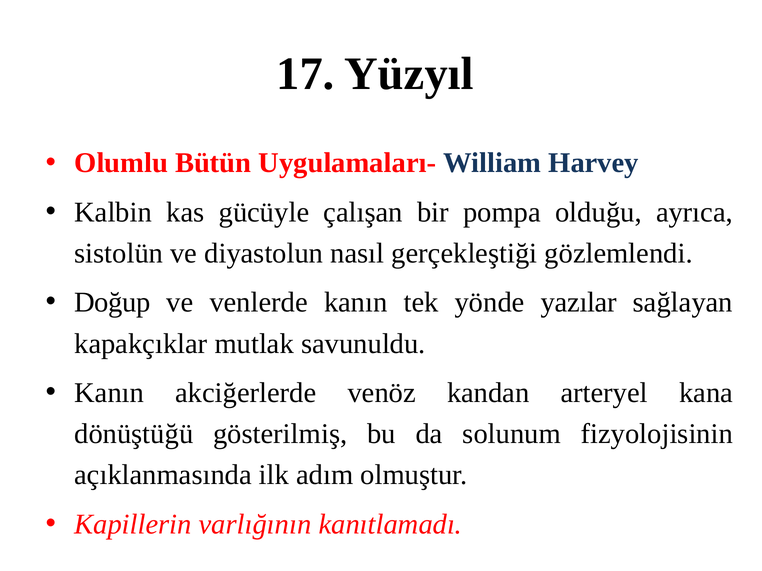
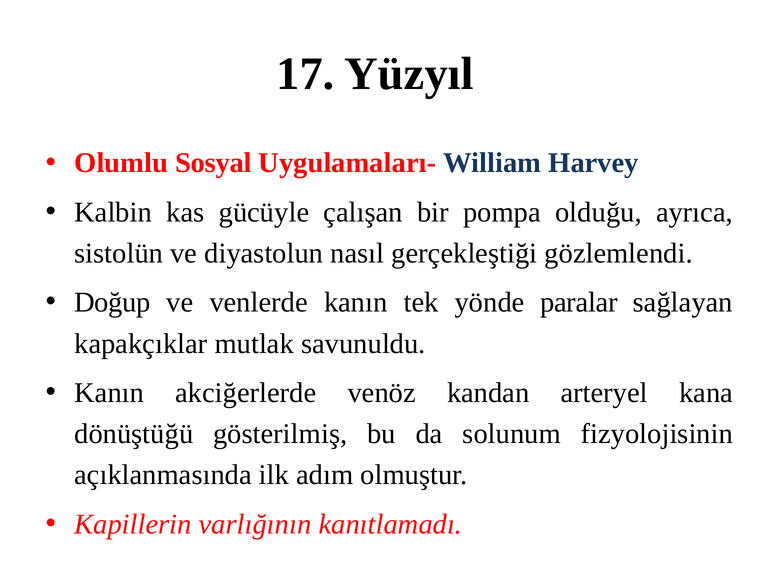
Bütün: Bütün -> Sosyal (213, 163)
yazılar: yazılar -> paralar (579, 303)
